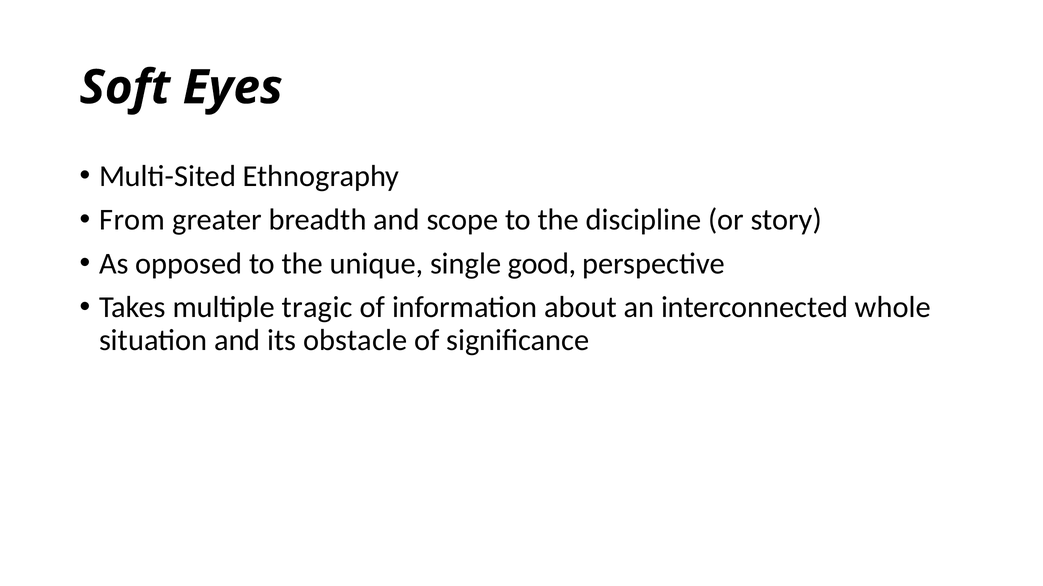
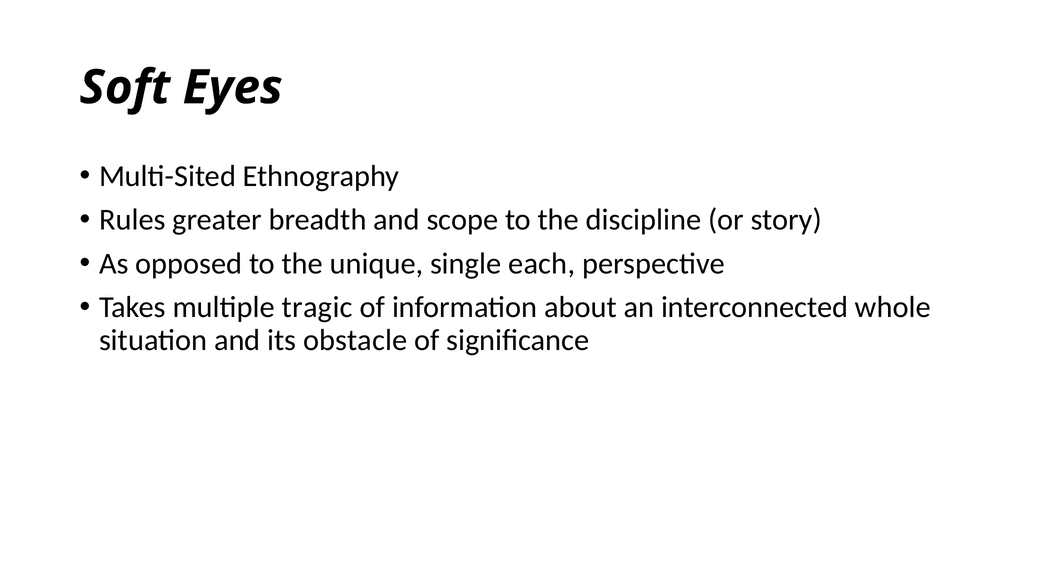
From: From -> Rules (132, 220)
good: good -> each (542, 264)
